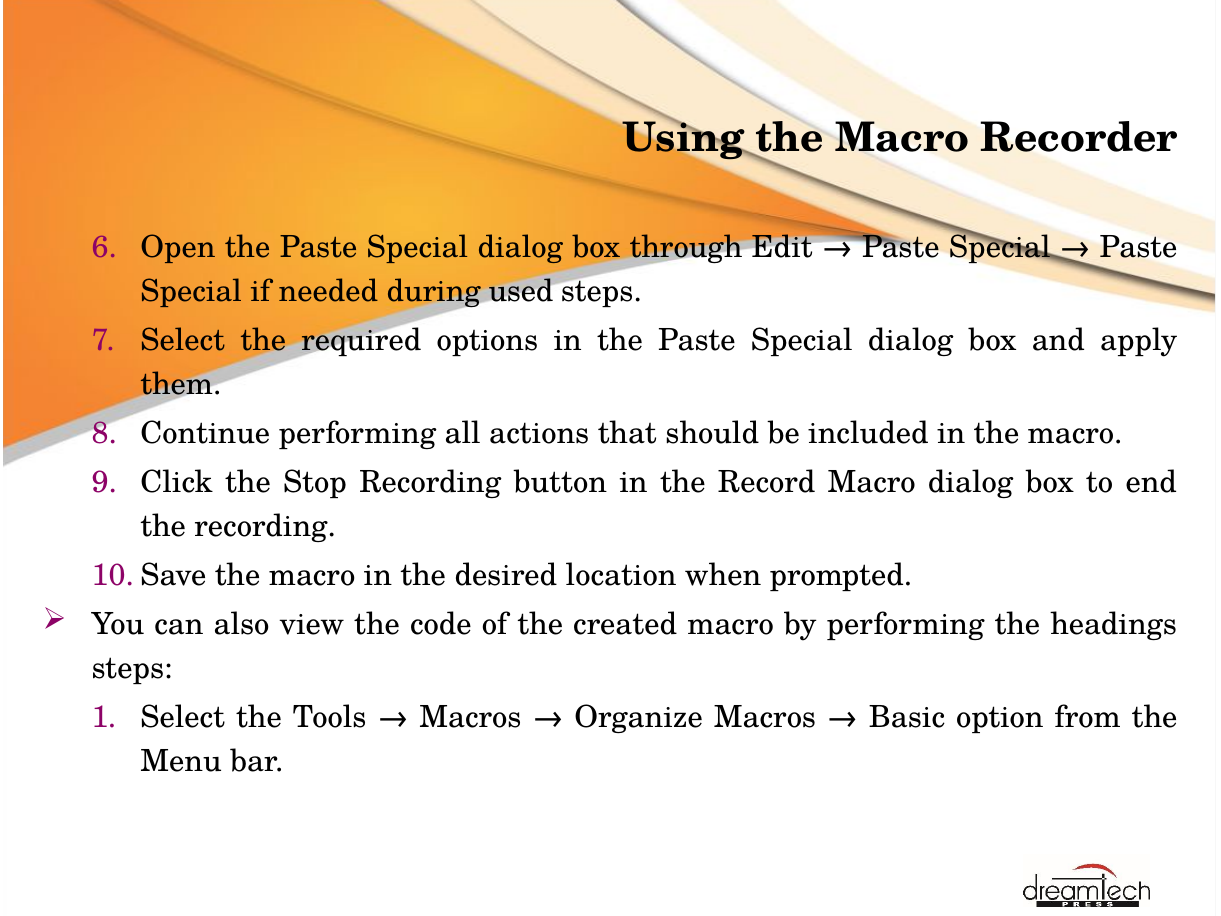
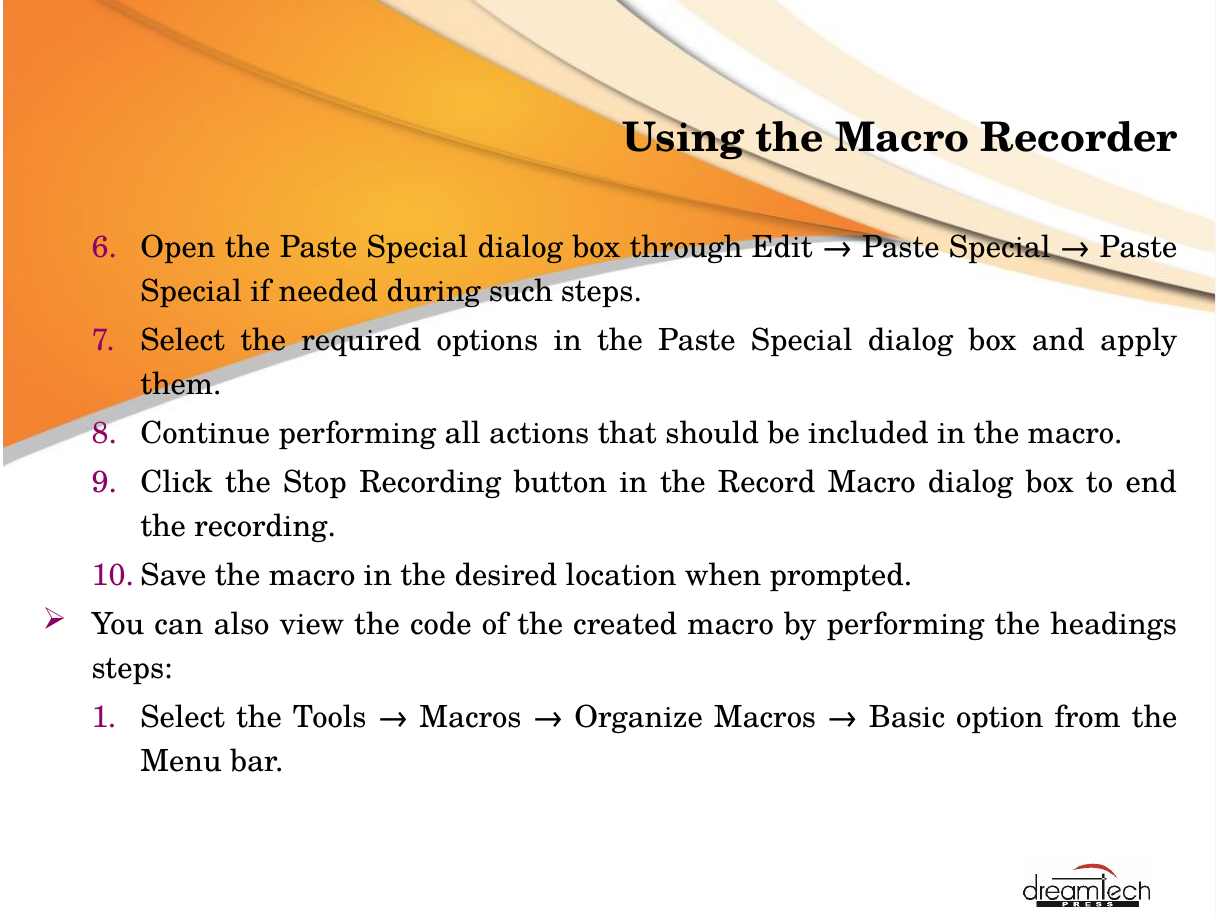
used: used -> such (521, 291)
